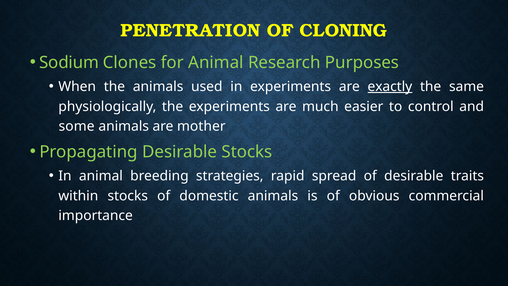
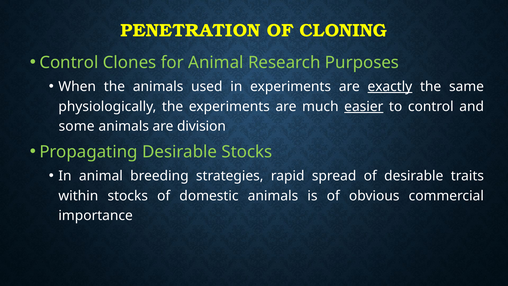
Sodium: Sodium -> Control (69, 62)
easier underline: none -> present (364, 106)
mother: mother -> division (201, 126)
